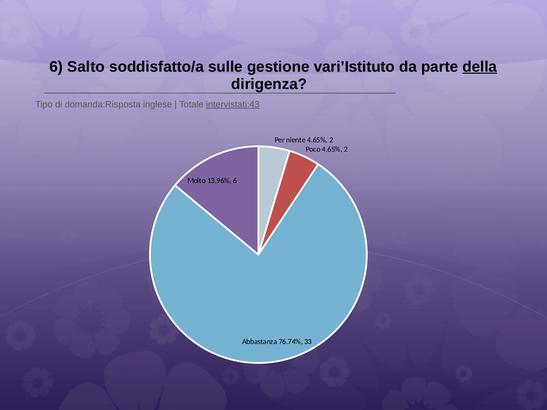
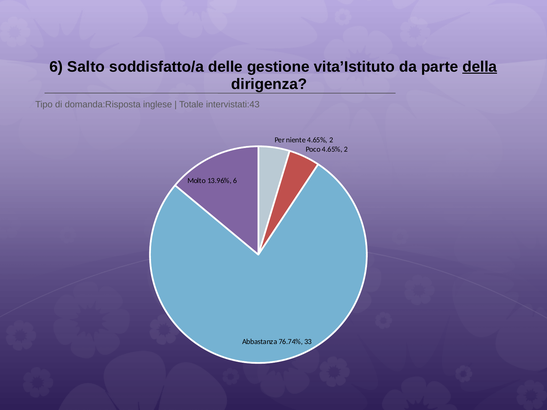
sulle: sulle -> delle (225, 67)
vari’Istituto: vari’Istituto -> vita’Istituto (354, 67)
intervistati:43 underline: present -> none (233, 105)
